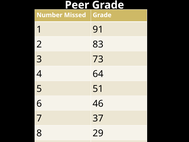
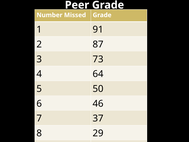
83: 83 -> 87 (98, 44)
51: 51 -> 50 (98, 89)
